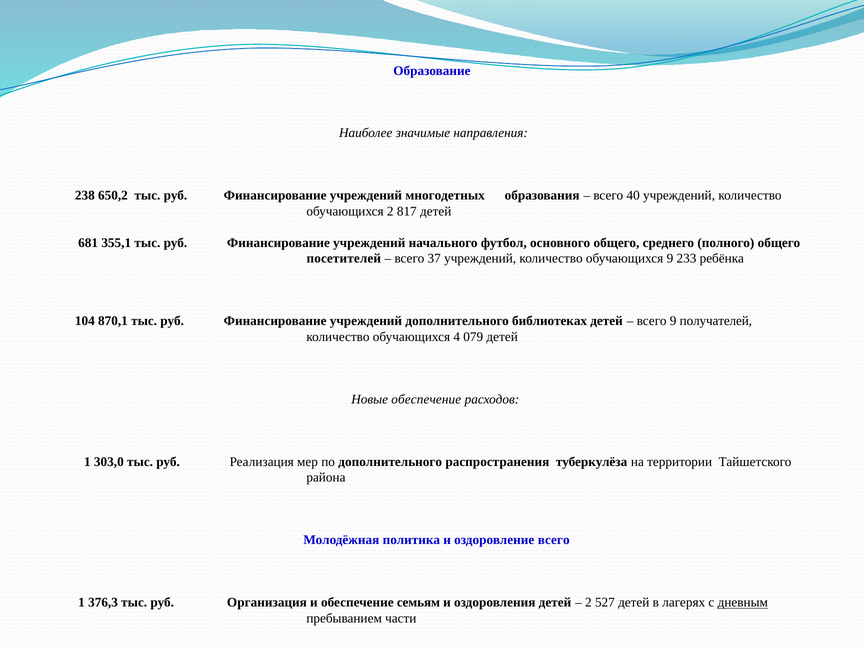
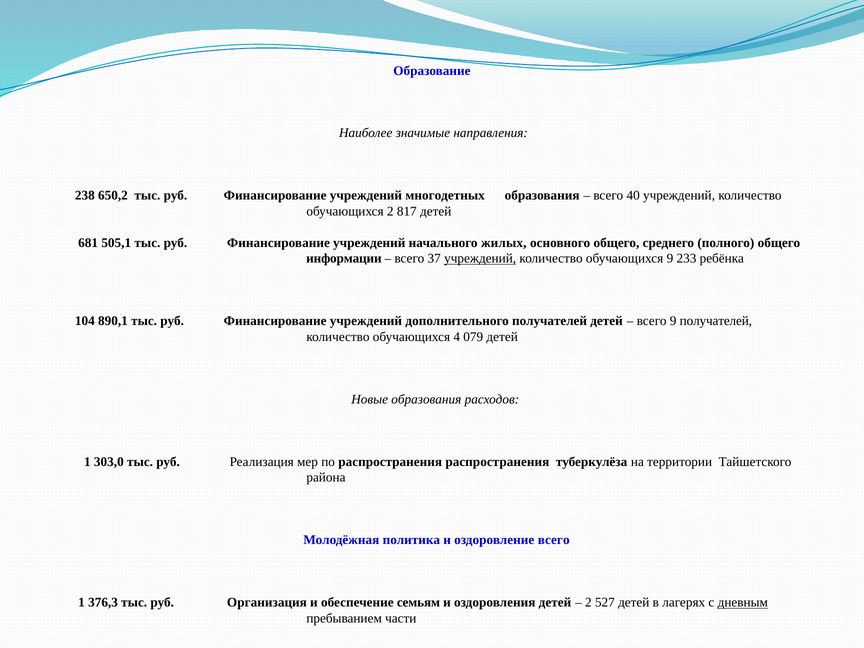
355,1: 355,1 -> 505,1 (116, 243)
футбол: футбол -> жилых (504, 243)
посетителей: посетителей -> информации (344, 259)
учреждений underline: none -> present (480, 259)
870,1: 870,1 -> 890,1 (113, 321)
дополнительного библиотеках: библиотеках -> получателей (550, 321)
Новые обеспечение: обеспечение -> образования (426, 399)
по дополнительного: дополнительного -> распространения (390, 462)
